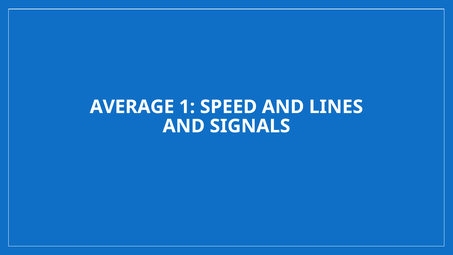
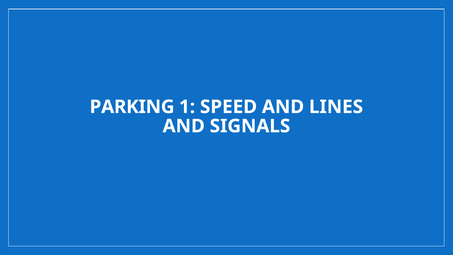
AVERAGE: AVERAGE -> PARKING (132, 107)
